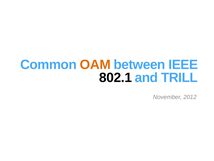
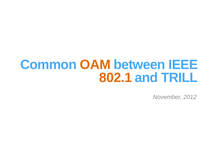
802.1 colour: black -> orange (116, 77)
